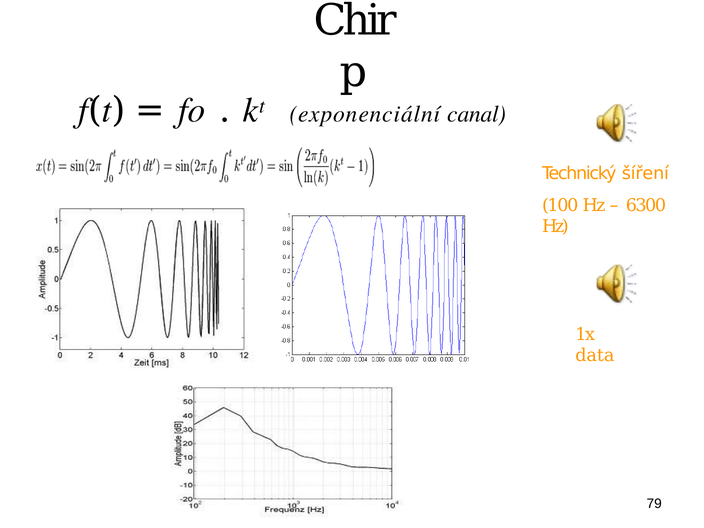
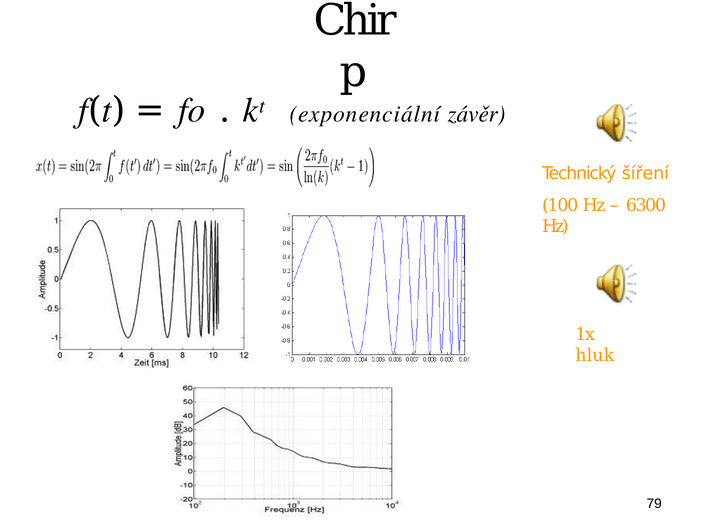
canal: canal -> závěr (477, 114)
data: data -> hluk (595, 356)
